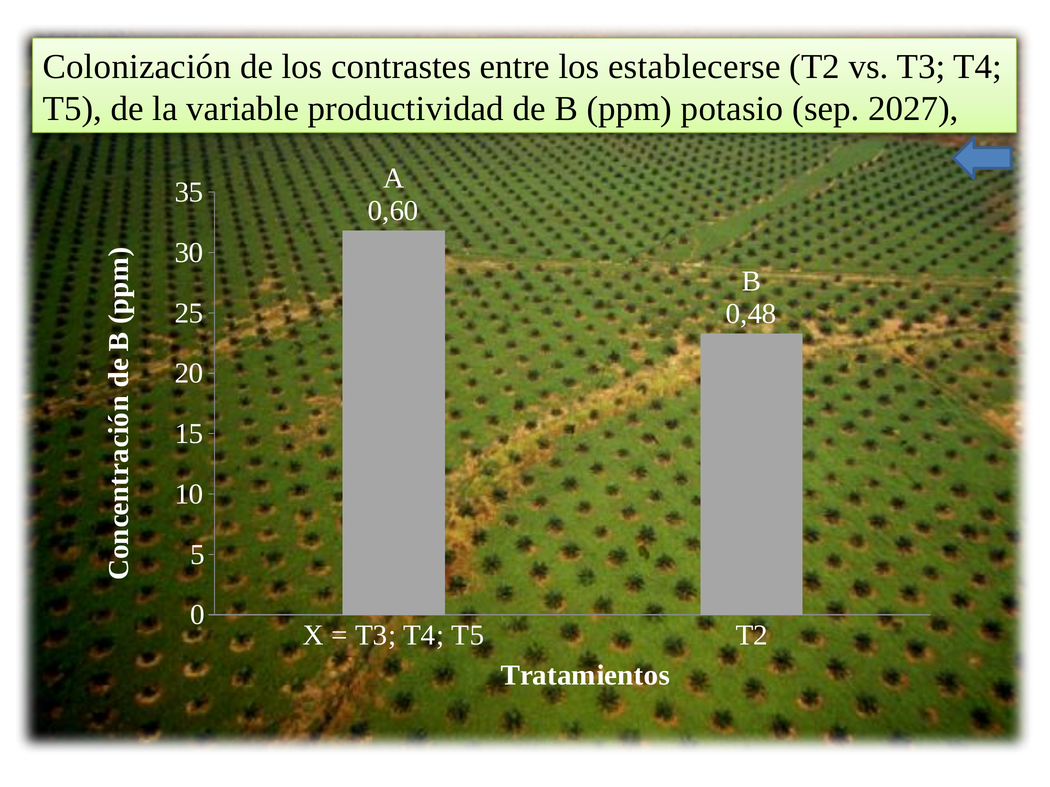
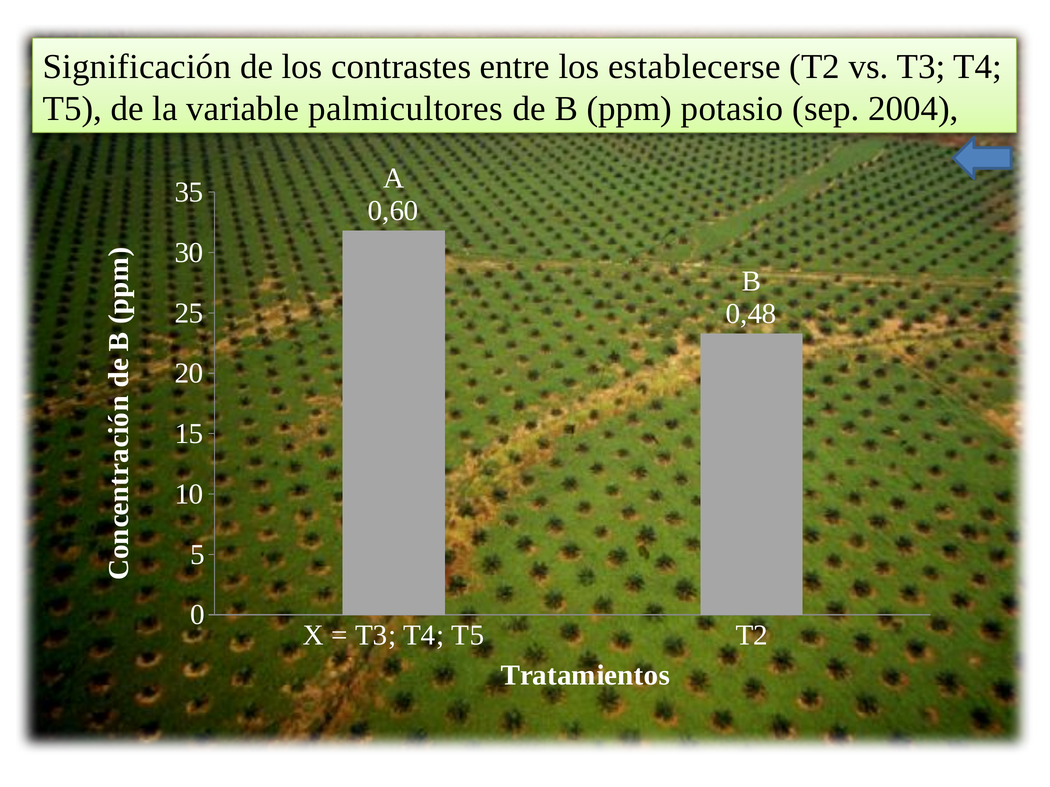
Colonización: Colonización -> Significación (137, 67)
productividad: productividad -> palmicultores (406, 109)
2027: 2027 -> 2004 (913, 109)
